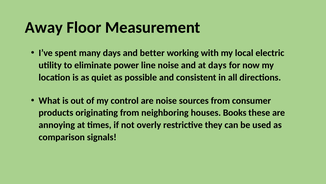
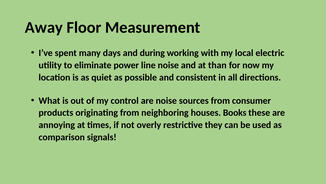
better: better -> during (152, 53)
at days: days -> than (217, 65)
